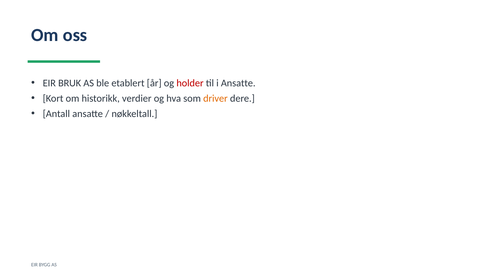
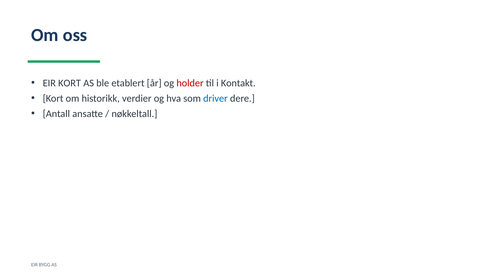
EIR BRUK: BRUK -> KORT (70, 83)
i Ansatte: Ansatte -> Kontakt (238, 83)
driver colour: orange -> blue (215, 99)
